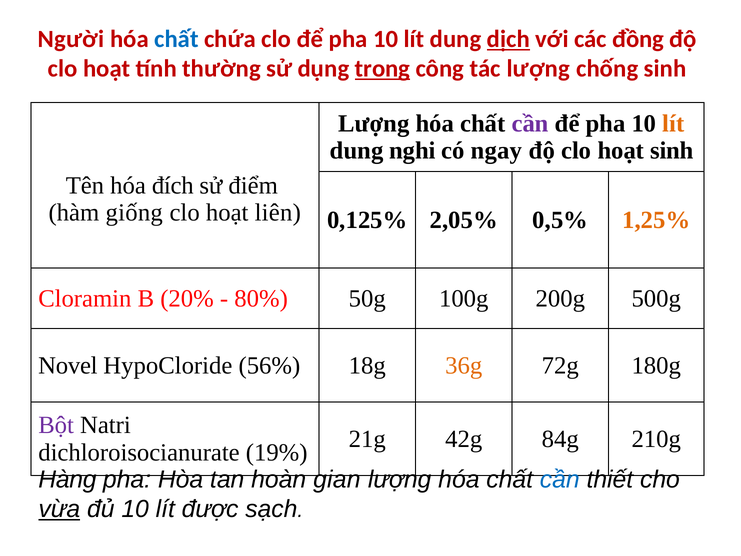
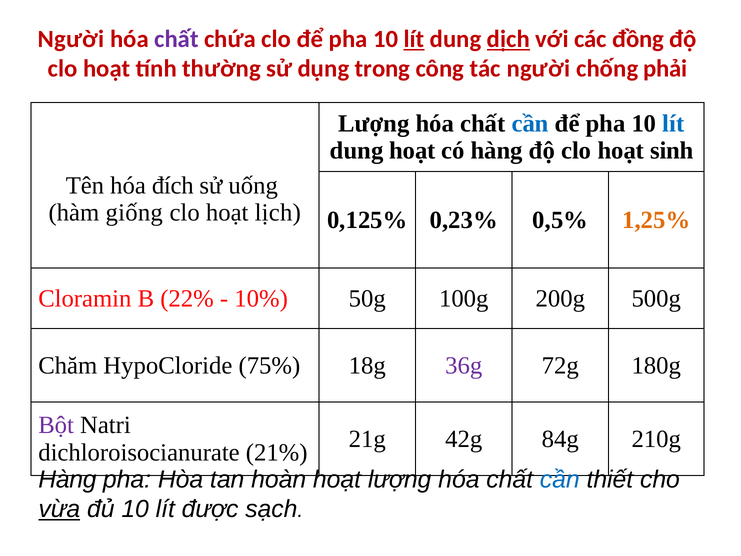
chất colour: blue -> purple (177, 39)
lít underline: none -> present (414, 39)
trong underline: present -> none (382, 69)
tác lượng: lượng -> người (538, 69)
chống sinh: sinh -> phải (665, 69)
cần colour: purple -> blue (530, 123)
lít colour: orange -> blue (673, 123)
dung nghi: nghi -> hoạt (412, 151)
có ngay: ngay -> hàng (497, 151)
điểm: điểm -> uống (253, 185)
liên: liên -> lịch (278, 213)
2,05%: 2,05% -> 0,23% (464, 220)
20%: 20% -> 22% (187, 298)
80%: 80% -> 10% (261, 298)
Novel: Novel -> Chăm (68, 365)
56%: 56% -> 75% (269, 365)
36g colour: orange -> purple (464, 365)
19%: 19% -> 21% (277, 452)
hoàn gian: gian -> hoạt (337, 479)
